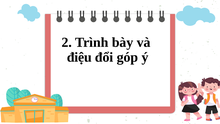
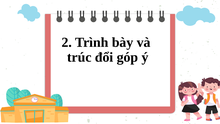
điệu: điệu -> trúc (79, 57)
